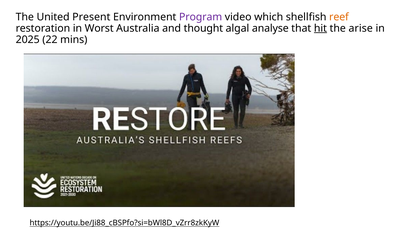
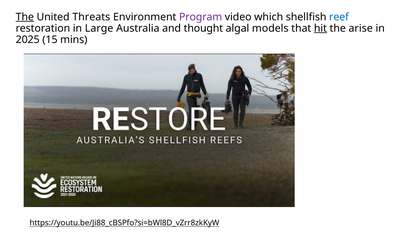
The underline: none -> present (25, 17)
Present: Present -> Threats (91, 17)
reef colour: orange -> blue (339, 17)
Worst: Worst -> Large (99, 28)
analyse: analyse -> models (270, 28)
22: 22 -> 15 (50, 39)
